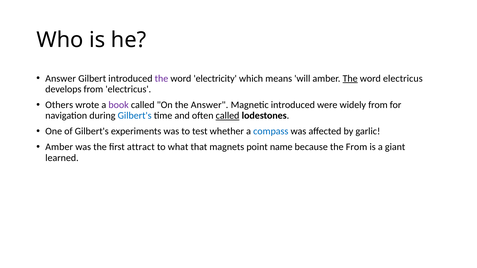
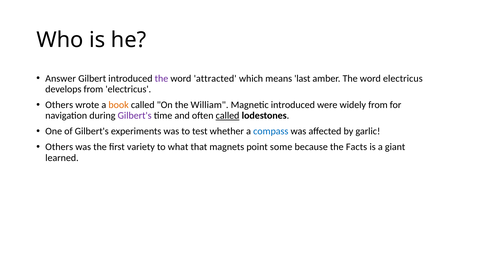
electricity: electricity -> attracted (215, 79)
will: will -> last (302, 79)
The underline: present -> none (350, 79)
book colour: purple -> orange (119, 105)
the Answer: Answer -> William (210, 105)
Gilbert's colour: blue -> purple (135, 116)
Amber: Amber -> Others (59, 147)
attract: attract -> variety (141, 147)
name: name -> some (281, 147)
the From: From -> Facts (357, 147)
